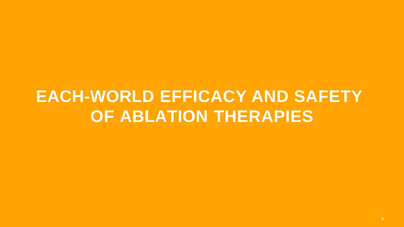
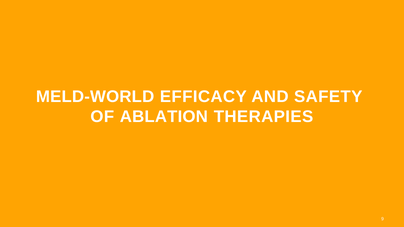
EACH-WORLD: EACH-WORLD -> MELD-WORLD (95, 97)
